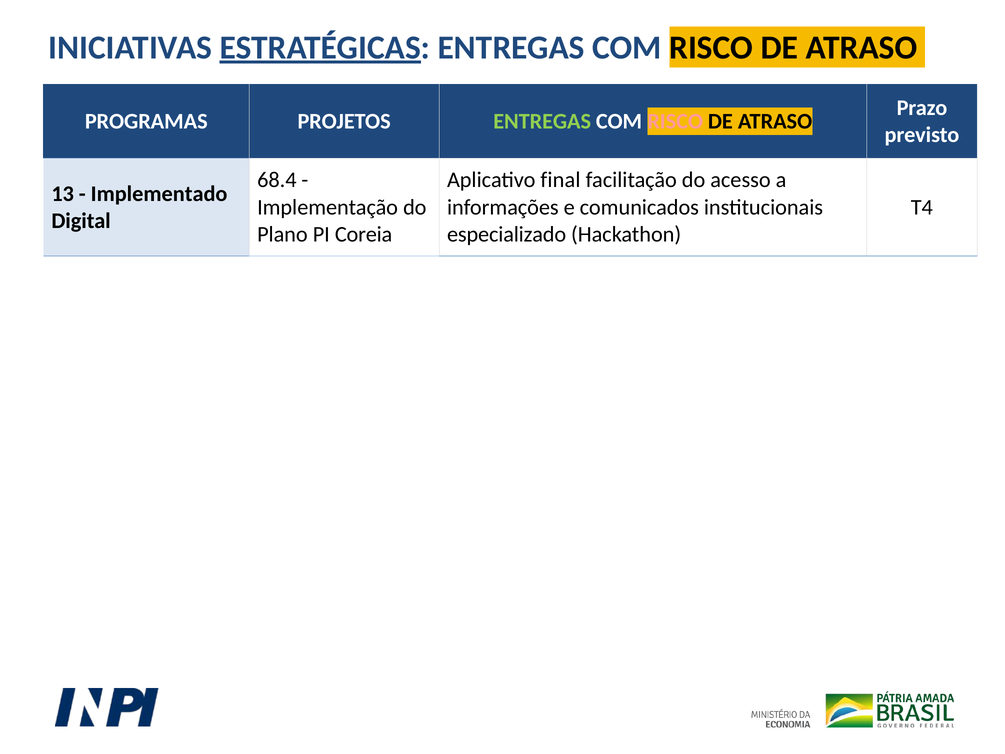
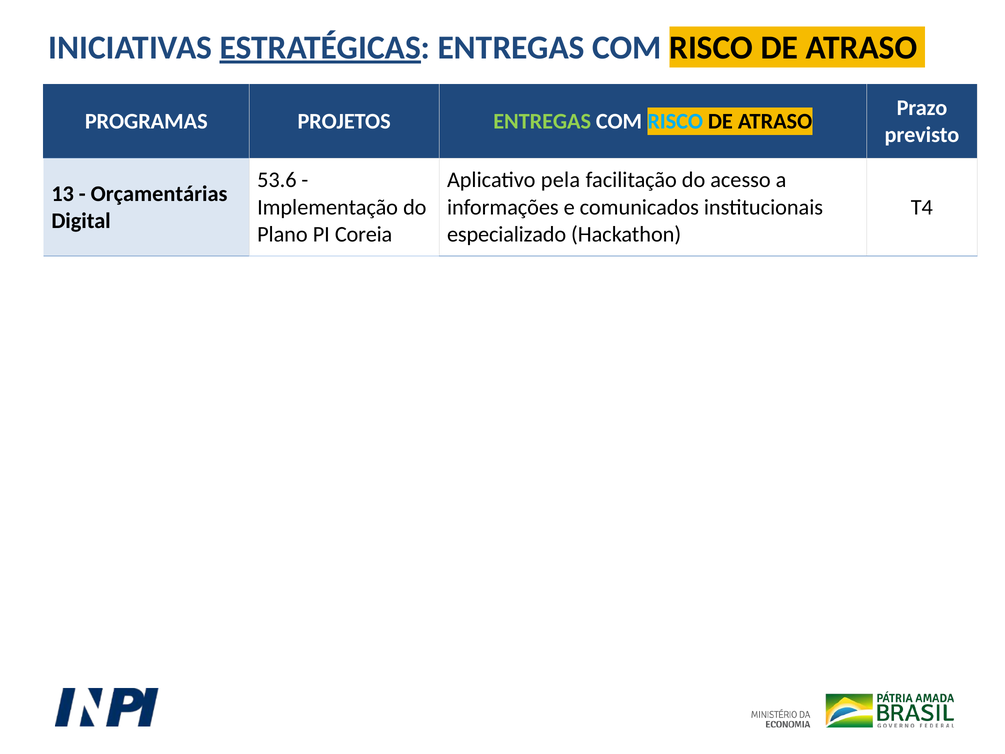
RISCO colour: pink -> light blue (675, 121)
68.4: 68.4 -> 53.6 (277, 180)
final: final -> pela (560, 180)
Implementado: Implementado -> Orçamentárias (159, 194)
